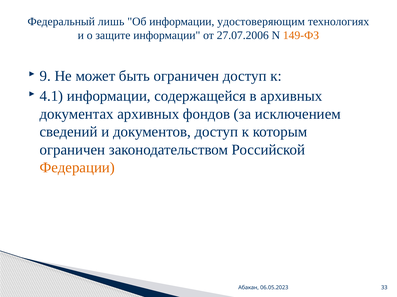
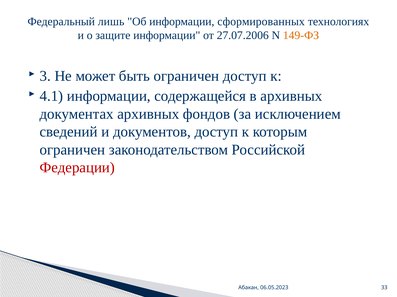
удостоверяющим: удостоверяющим -> сформированных (261, 22)
9: 9 -> 3 (45, 76)
Федерации colour: orange -> red (77, 168)
